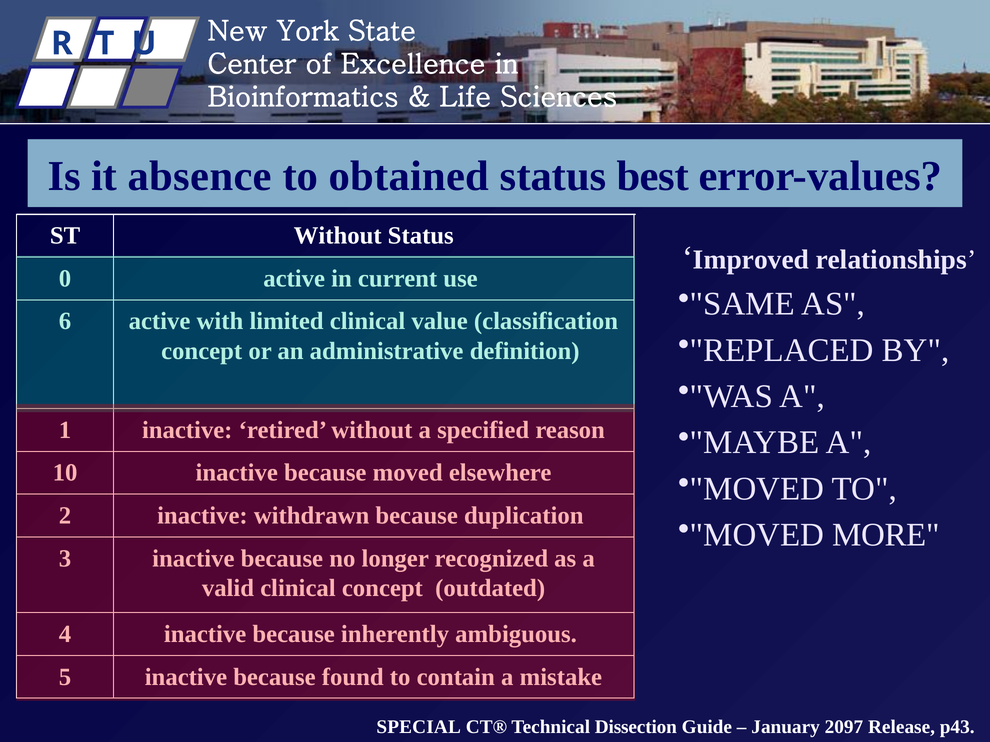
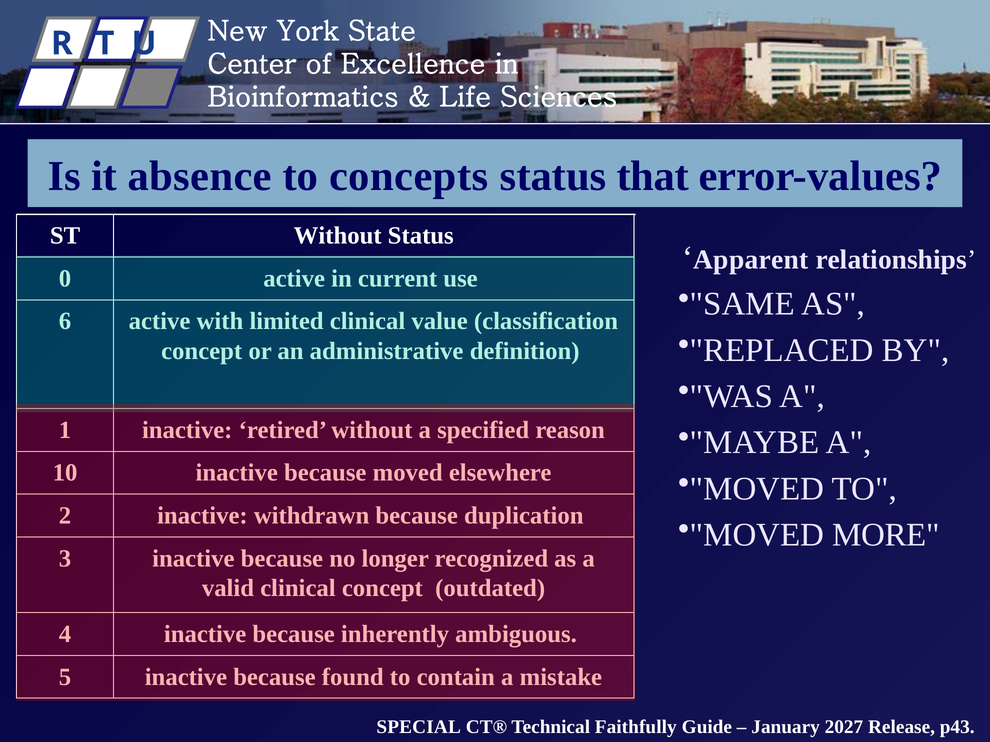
obtained: obtained -> concepts (409, 176)
best: best -> that (653, 176)
Improved: Improved -> Apparent (751, 260)
Dissection: Dissection -> Faithfully (636, 727)
2097: 2097 -> 2027 (844, 727)
